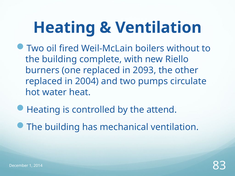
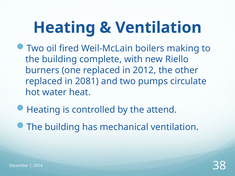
without: without -> making (183, 48)
2093: 2093 -> 2012 (144, 70)
2004: 2004 -> 2081 (87, 81)
83: 83 -> 38 (219, 166)
